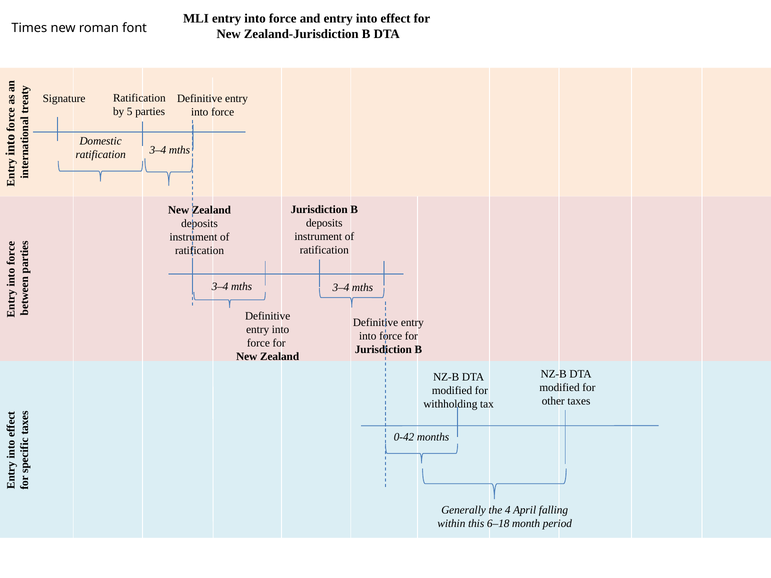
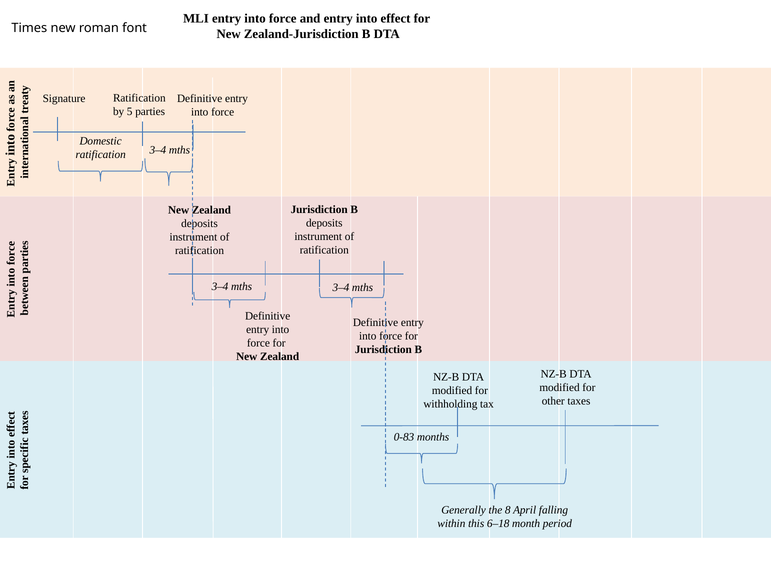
0-42: 0-42 -> 0-83 (404, 437)
4: 4 -> 8 (508, 510)
